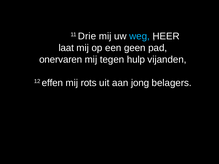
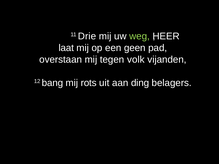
weg colour: light blue -> light green (140, 36)
onervaren: onervaren -> overstaan (61, 60)
hulp: hulp -> volk (136, 60)
effen: effen -> bang (52, 83)
jong: jong -> ding (140, 83)
